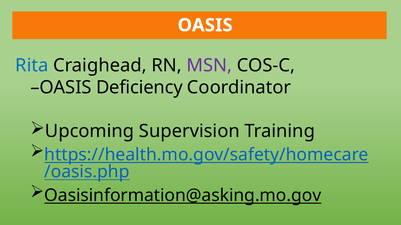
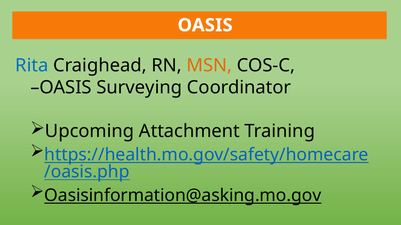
MSN colour: purple -> orange (209, 66)
Deficiency: Deficiency -> Surveying (139, 88)
Supervision: Supervision -> Attachment (189, 131)
